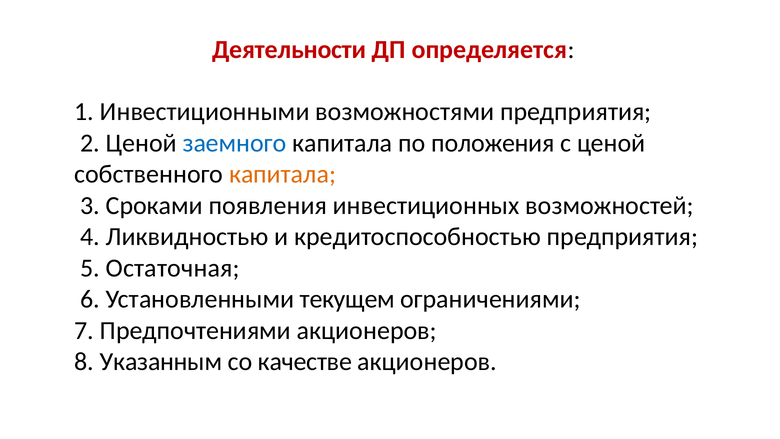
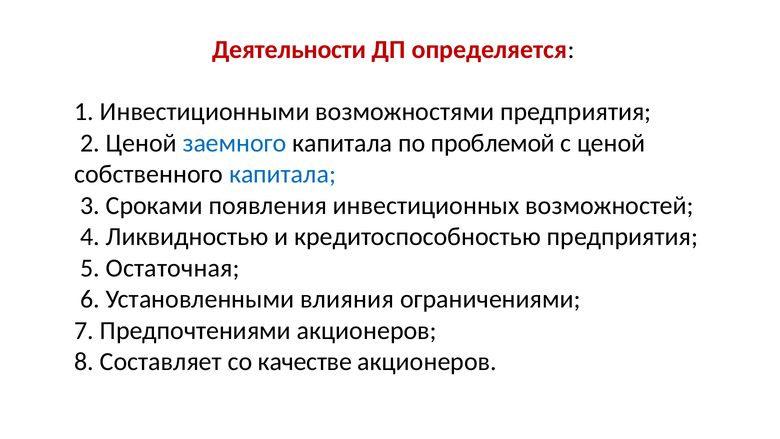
положения: положения -> проблемой (493, 143)
капитала colour: orange -> blue (283, 174)
текущем: текущем -> влияния (347, 299)
Указанным: Указанным -> Составляет (161, 361)
